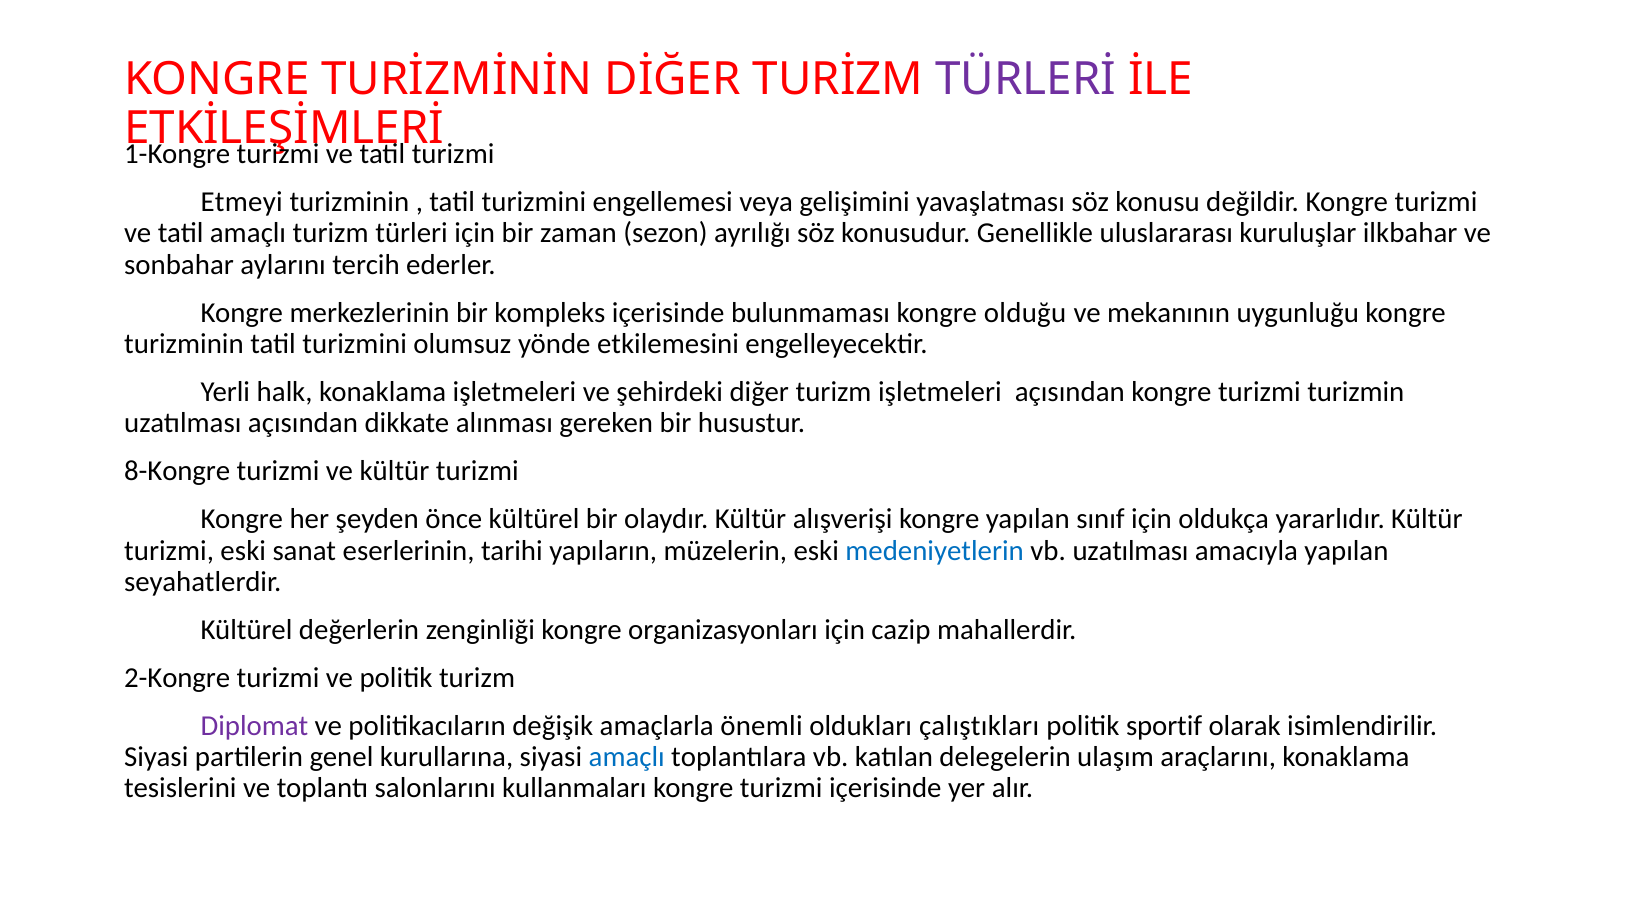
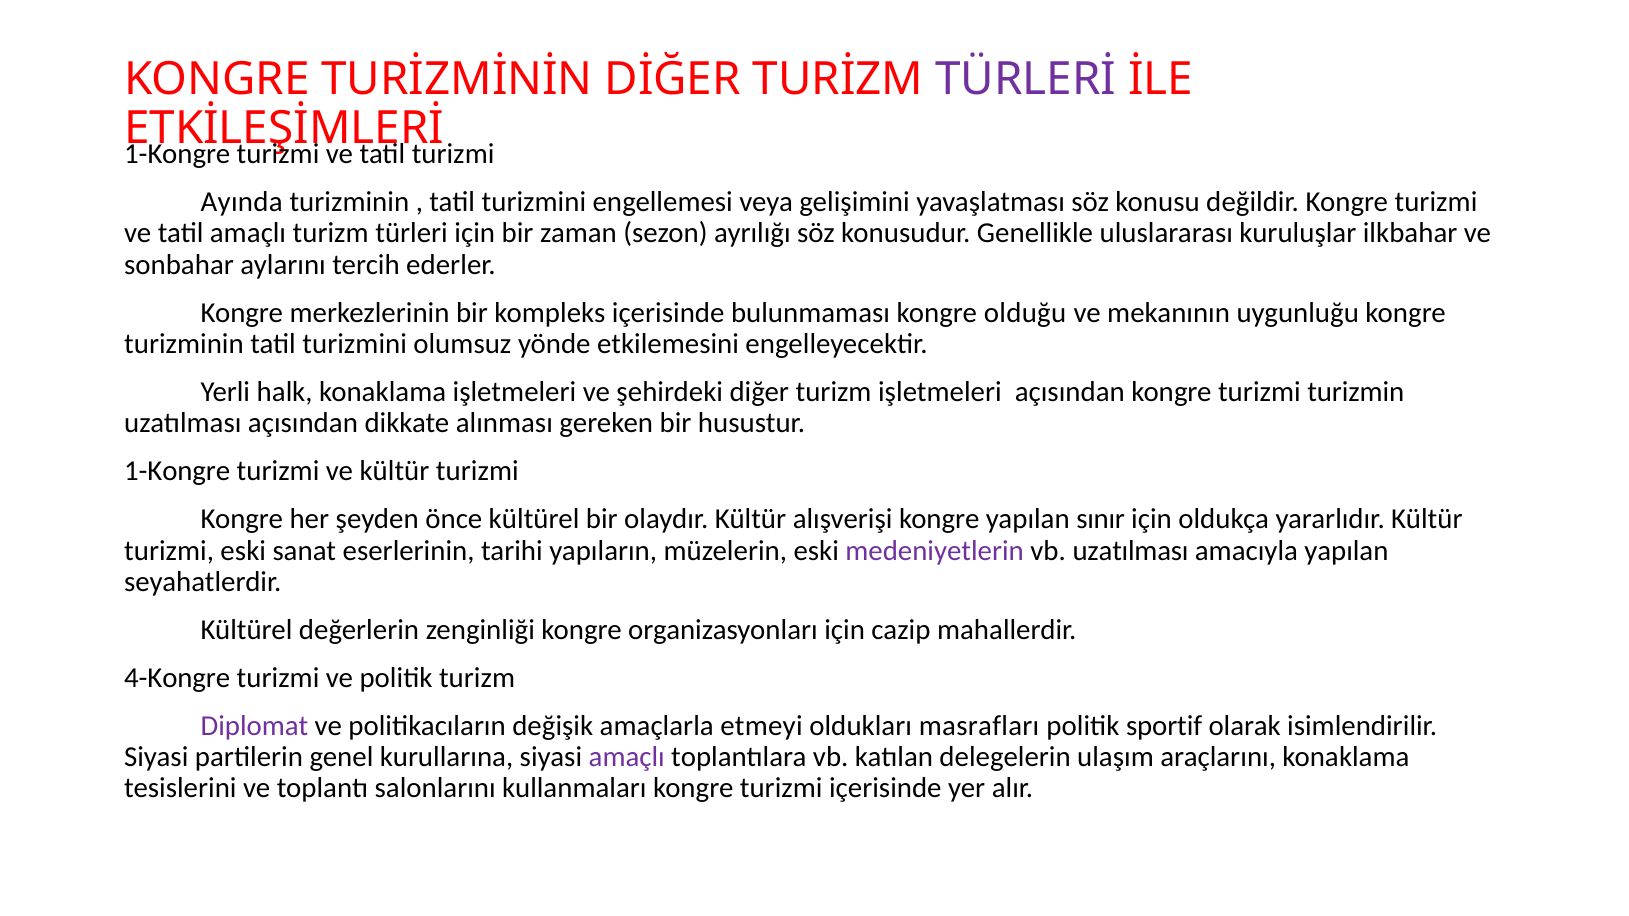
Etmeyi: Etmeyi -> Ayında (242, 202)
8-Kongre: 8-Kongre -> 1-Kongre (177, 471)
sınıf: sınıf -> sınır (1101, 520)
medeniyetlerin colour: blue -> purple (935, 551)
2-Kongre: 2-Kongre -> 4-Kongre (177, 678)
önemli: önemli -> etmeyi (761, 726)
çalıştıkları: çalıştıkları -> masrafları (979, 726)
amaçlı colour: blue -> purple (627, 757)
